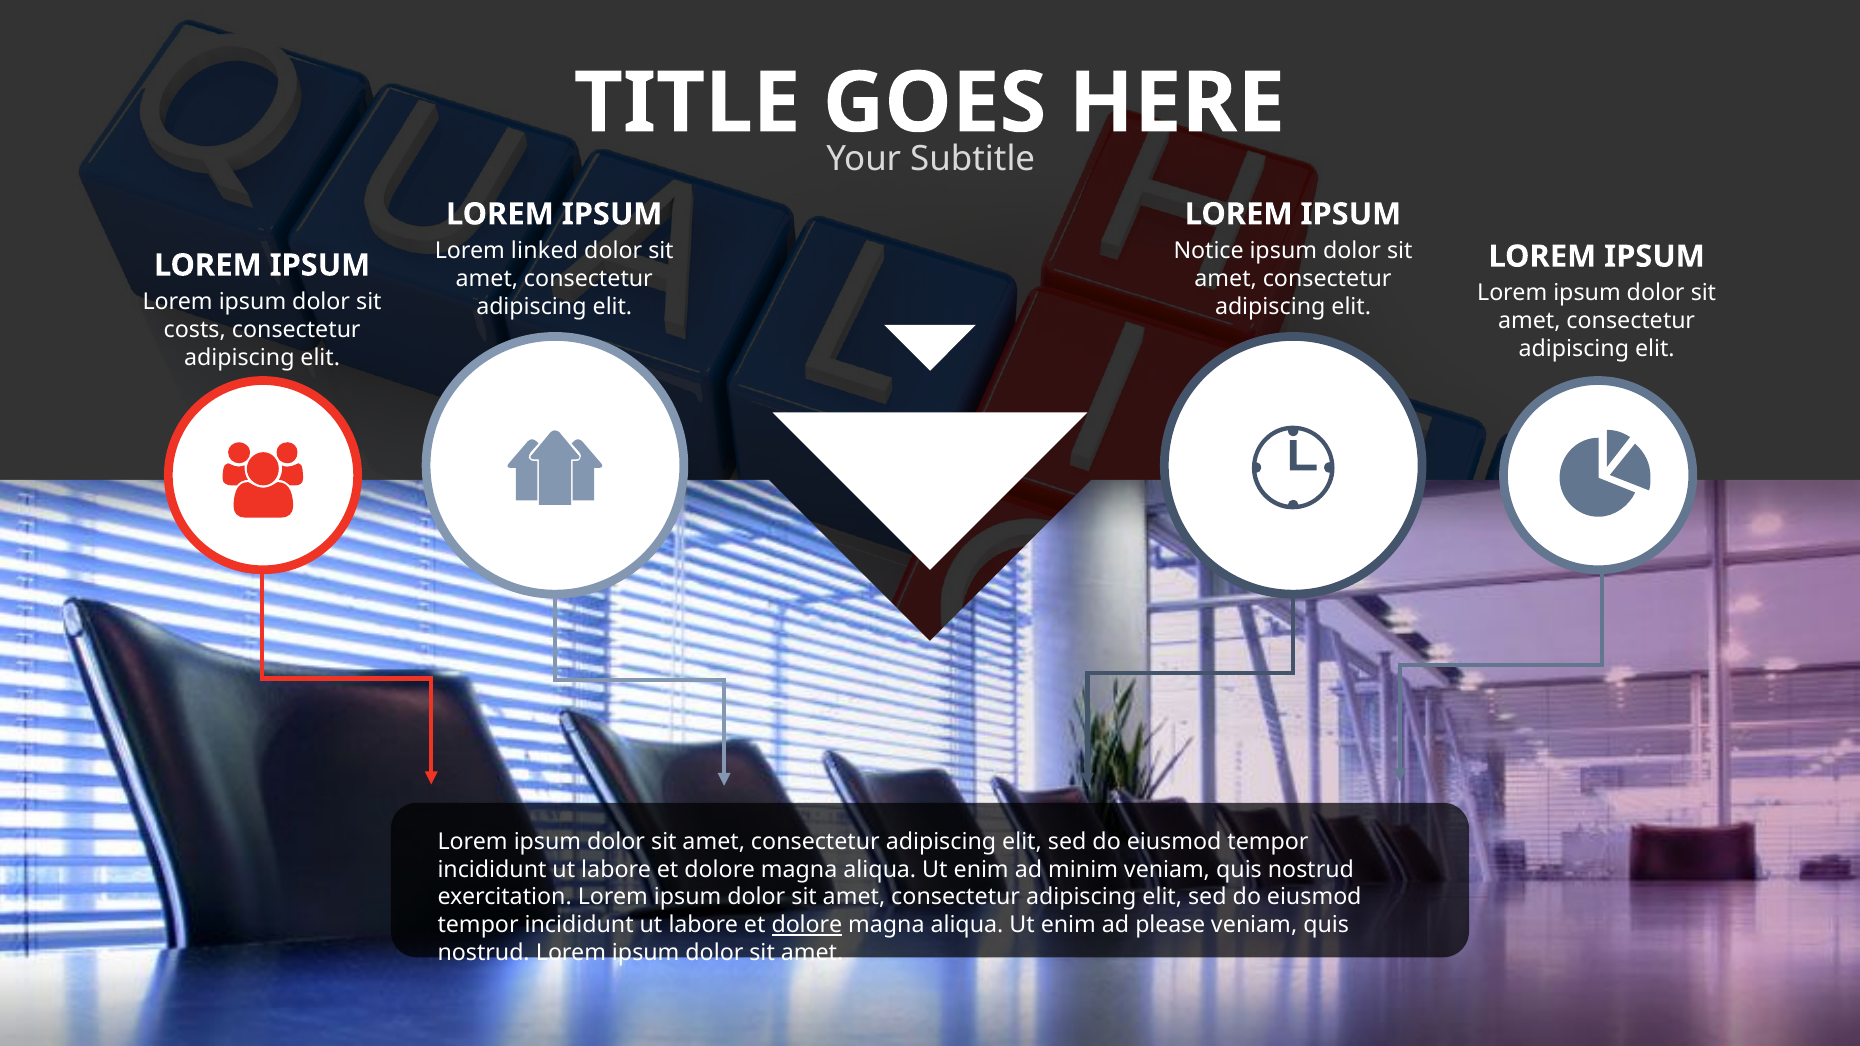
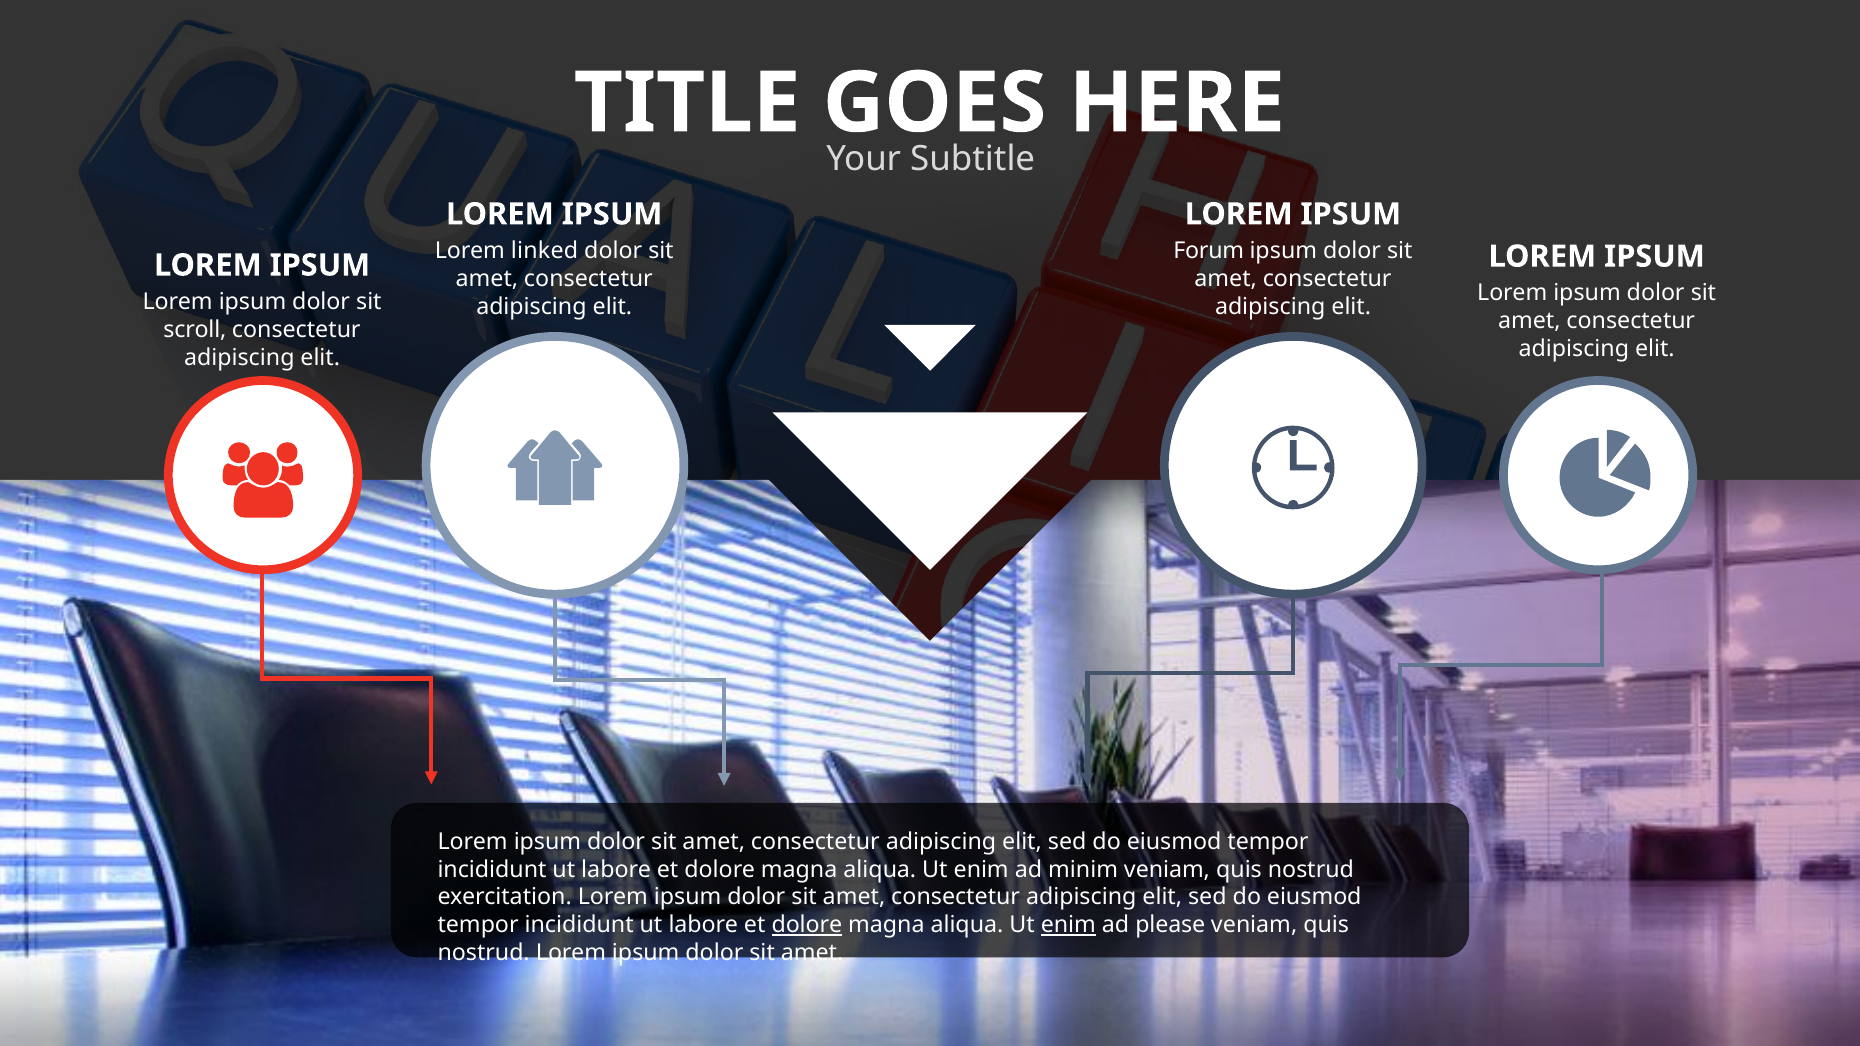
Notice: Notice -> Forum (1209, 251)
costs: costs -> scroll (195, 330)
enim underline: none -> present (1068, 925)
